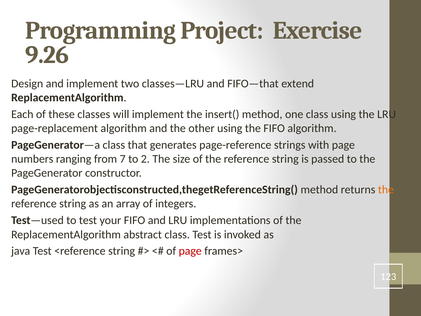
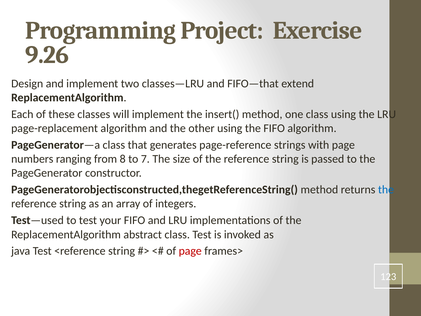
7: 7 -> 8 (123, 159)
2: 2 -> 7 (145, 159)
the colour: orange -> blue (386, 190)
